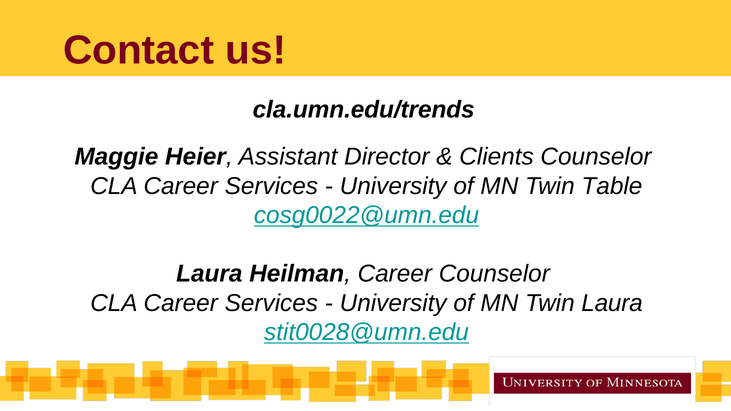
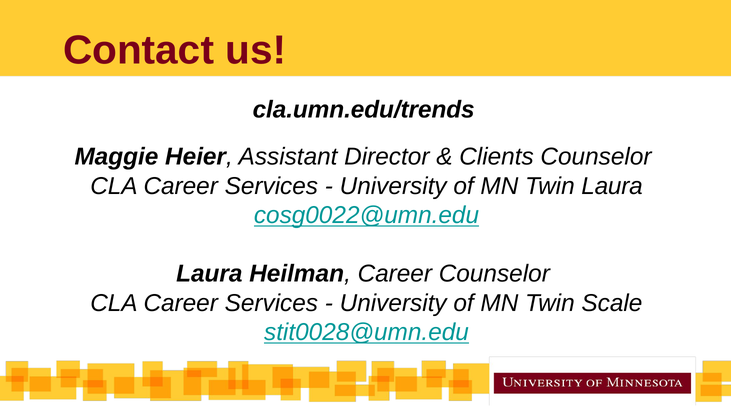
Twin Table: Table -> Laura (612, 186)
Twin Laura: Laura -> Scale (612, 303)
